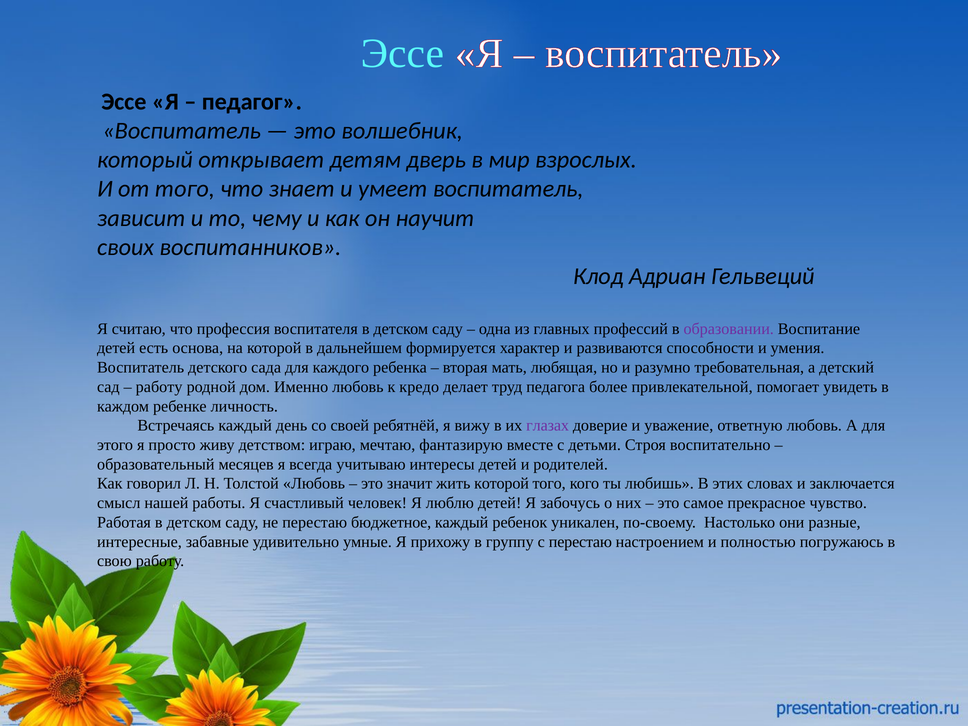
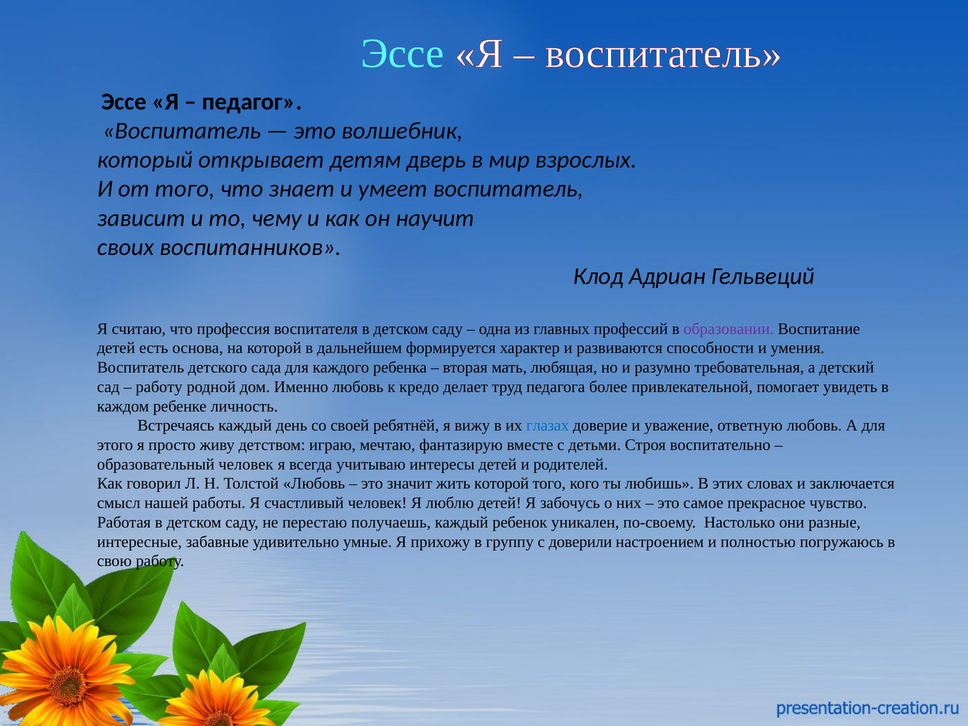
глазах colour: purple -> blue (548, 426)
образовательный месяцев: месяцев -> человек (246, 464)
бюджетное: бюджетное -> получаешь (391, 522)
с перестаю: перестаю -> доверили (580, 542)
